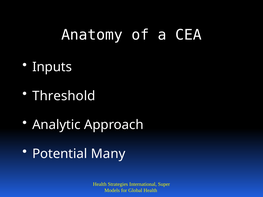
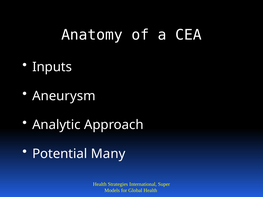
Threshold: Threshold -> Aneurysm (64, 96)
